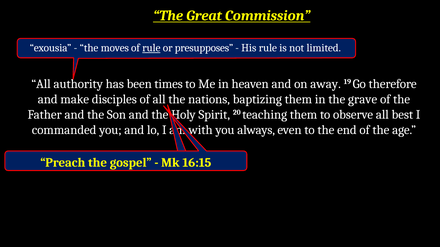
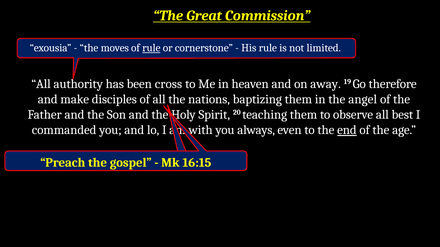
presupposes: presupposes -> cornerstone (204, 48)
times: times -> cross (168, 84)
grave: grave -> angel (363, 99)
end underline: none -> present (347, 130)
